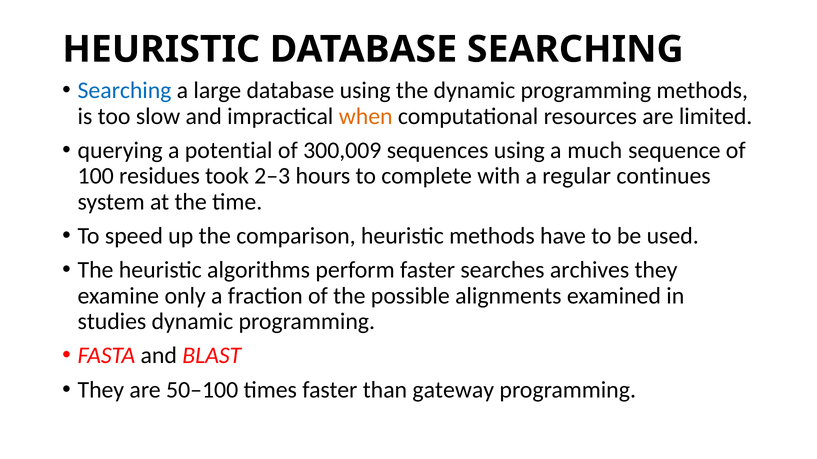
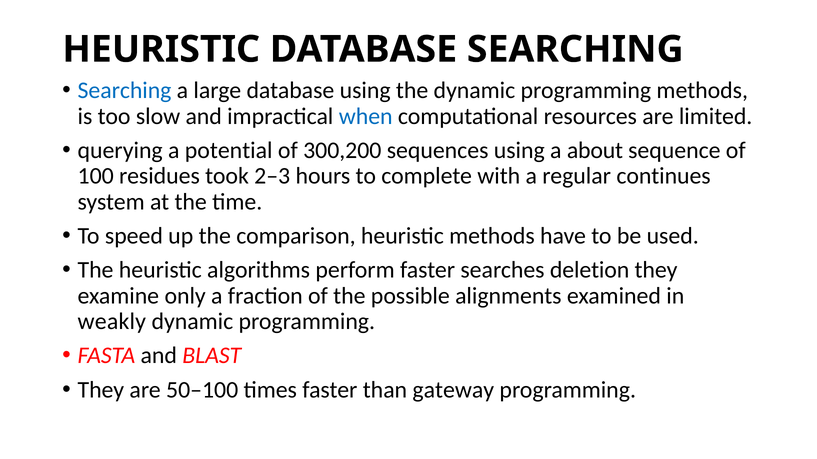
when colour: orange -> blue (366, 116)
300,009: 300,009 -> 300,200 (342, 151)
much: much -> about (595, 151)
archives: archives -> deletion (590, 270)
studies: studies -> weakly (112, 322)
